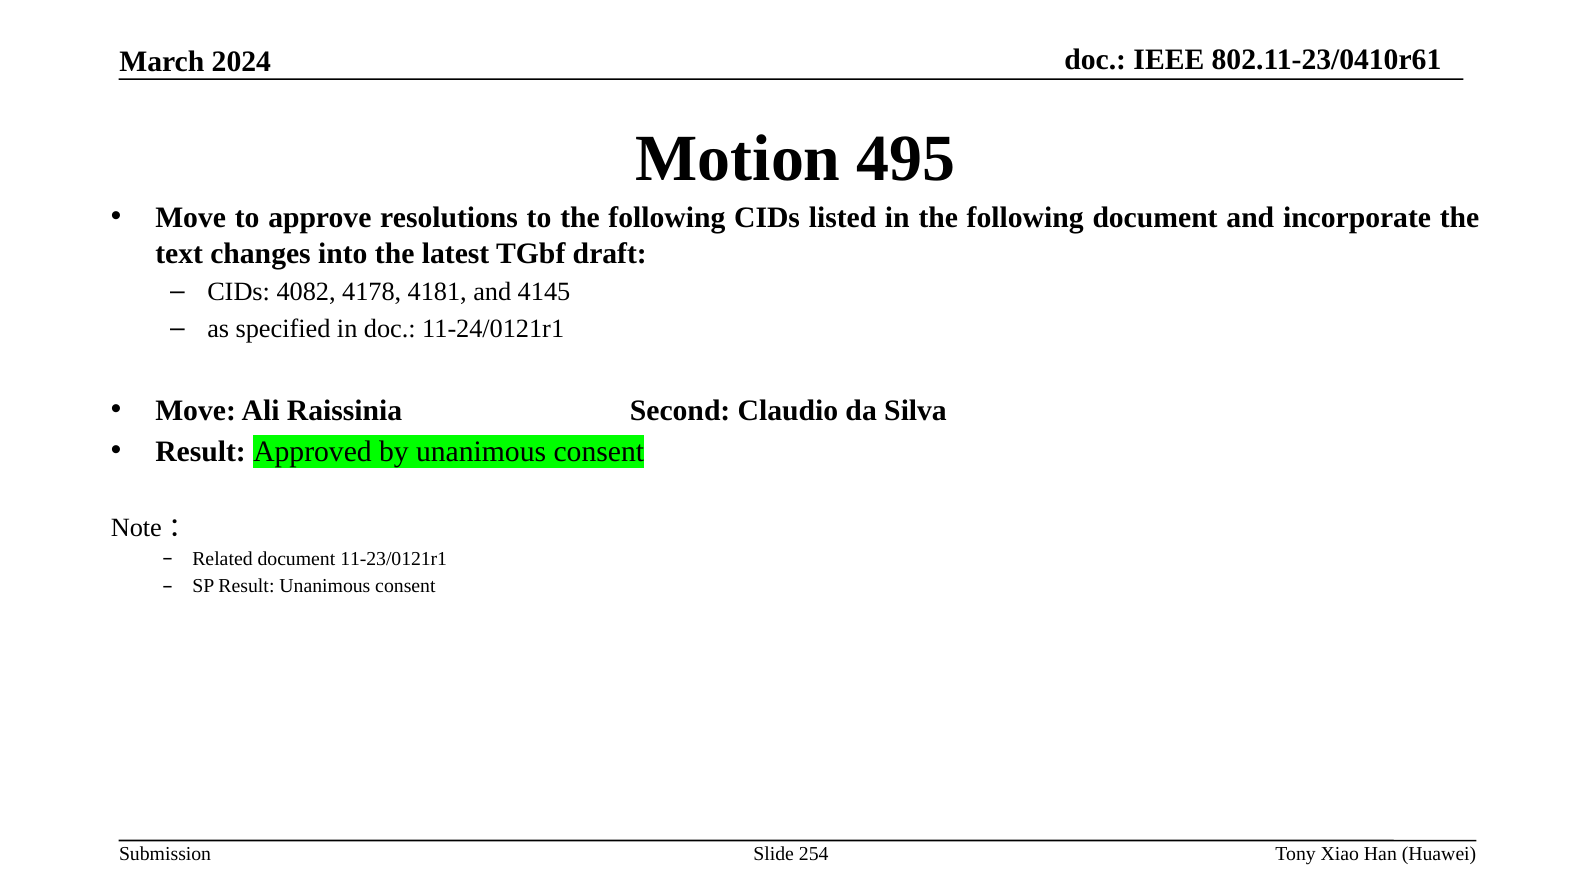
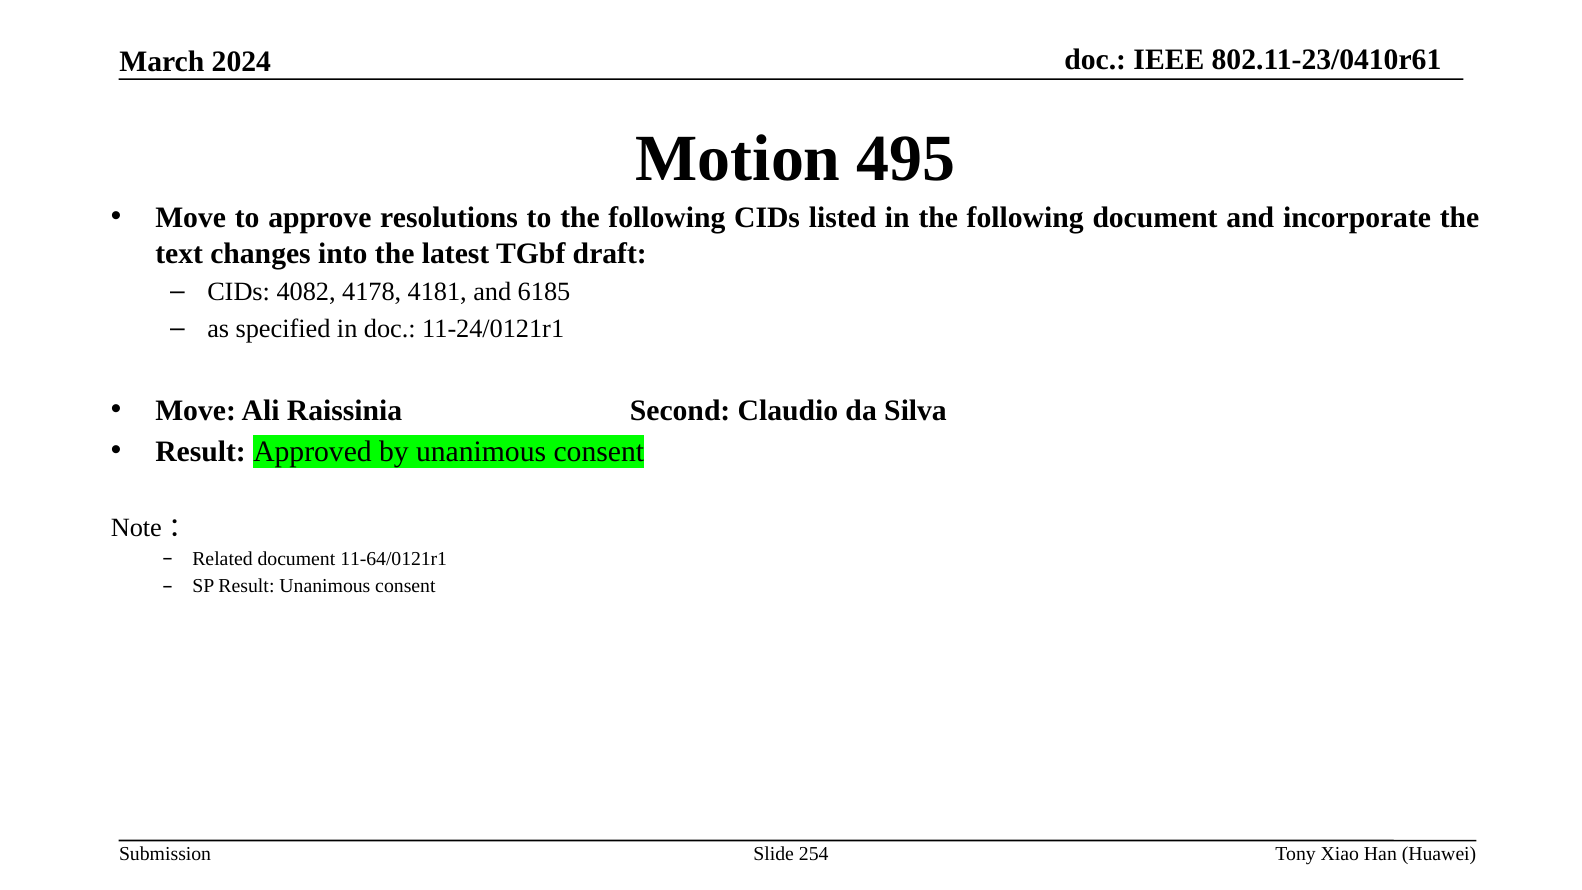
4145: 4145 -> 6185 (544, 292)
11-23/0121r1: 11-23/0121r1 -> 11-64/0121r1 (394, 558)
